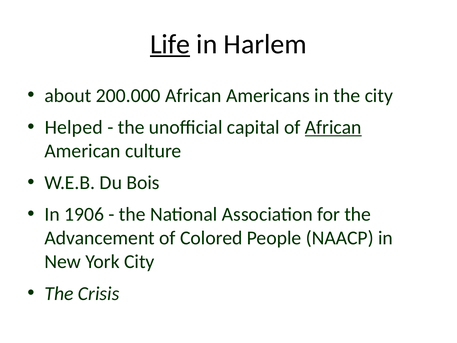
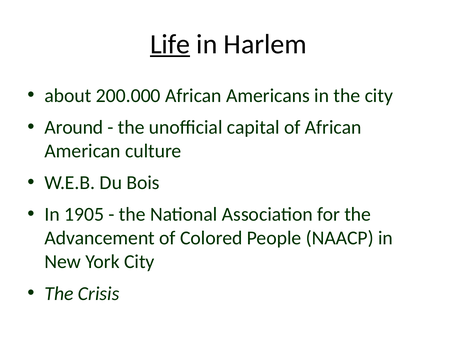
Helped: Helped -> Around (74, 127)
African underline: present -> none (333, 127)
1906: 1906 -> 1905 (84, 214)
